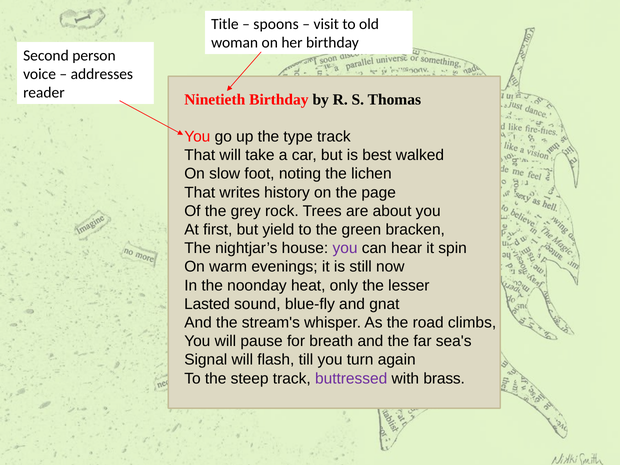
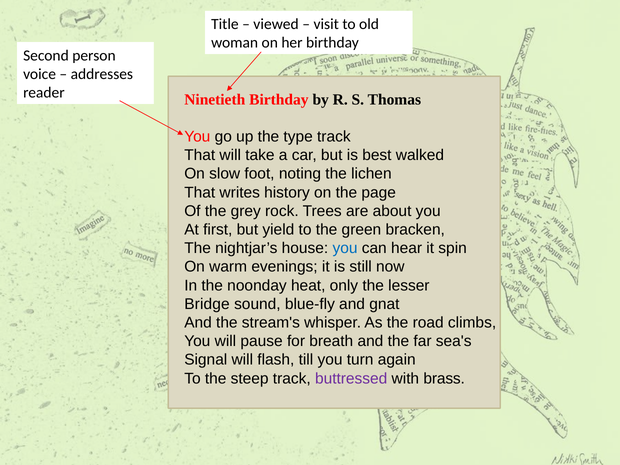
spoons: spoons -> viewed (276, 24)
you colour: purple -> blue (345, 248)
Lasted: Lasted -> Bridge (207, 304)
